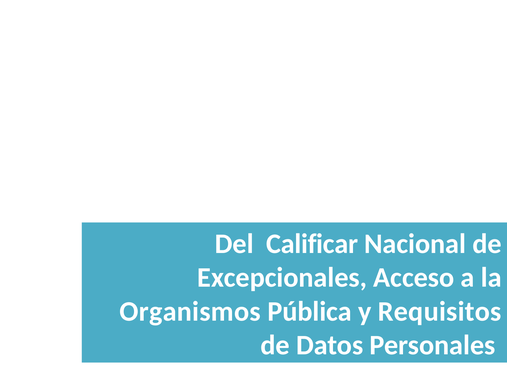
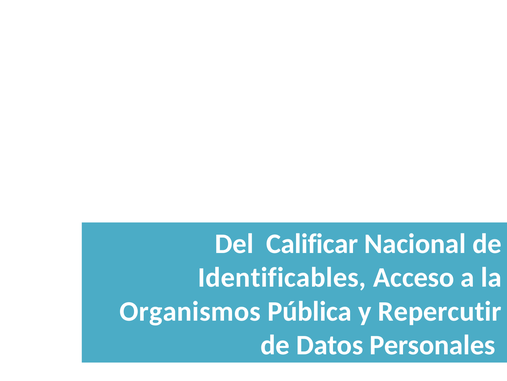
Excepcionales: Excepcionales -> Identificables (282, 277)
Requisitos: Requisitos -> Repercutir (440, 311)
